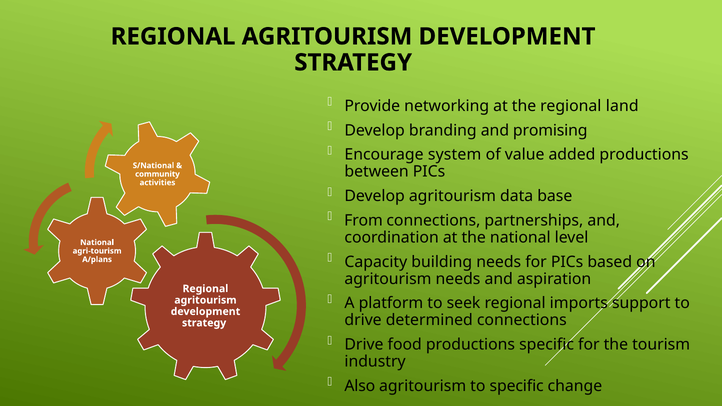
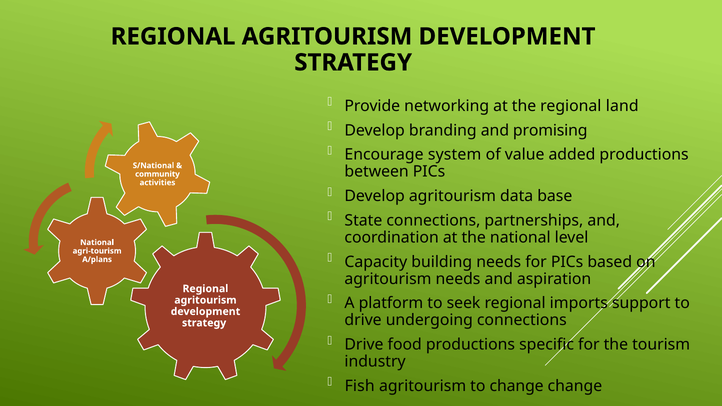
From: From -> State (363, 220)
determined: determined -> undergoing (429, 320)
Also: Also -> Fish (360, 386)
to specific: specific -> change (517, 386)
